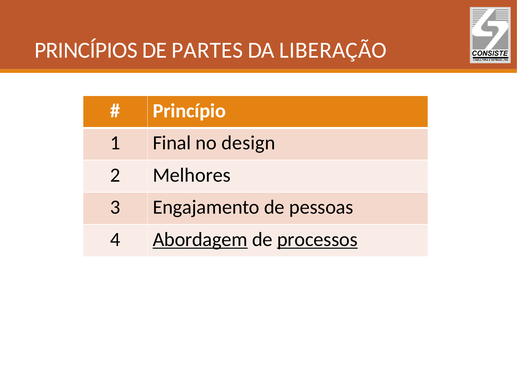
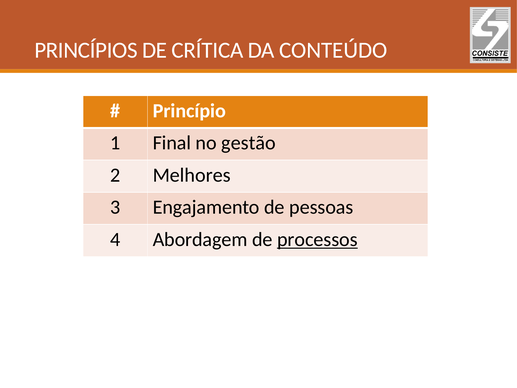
PARTES: PARTES -> CRÍTICA (207, 50)
LIBERAÇÃO: LIBERAÇÃO -> CONTEÚDO (333, 50)
design: design -> gestão (249, 143)
Abordagem underline: present -> none (200, 239)
